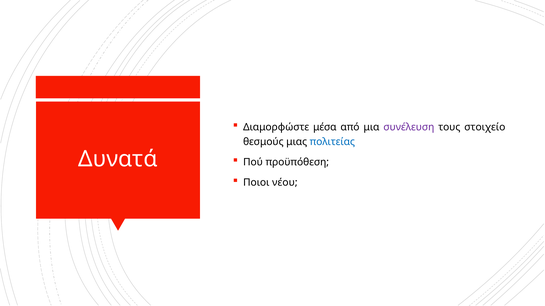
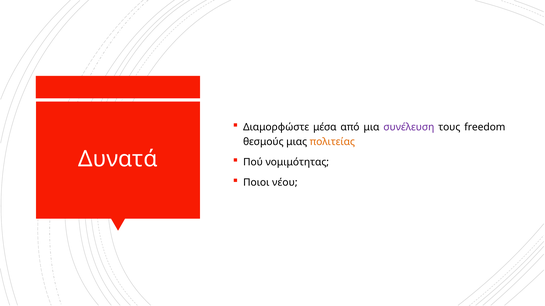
στοιχείο: στοιχείο -> freedom (485, 127)
πολιτείας colour: blue -> orange (332, 142)
προϋπόθεση: προϋπόθεση -> νομιμότητας (297, 162)
